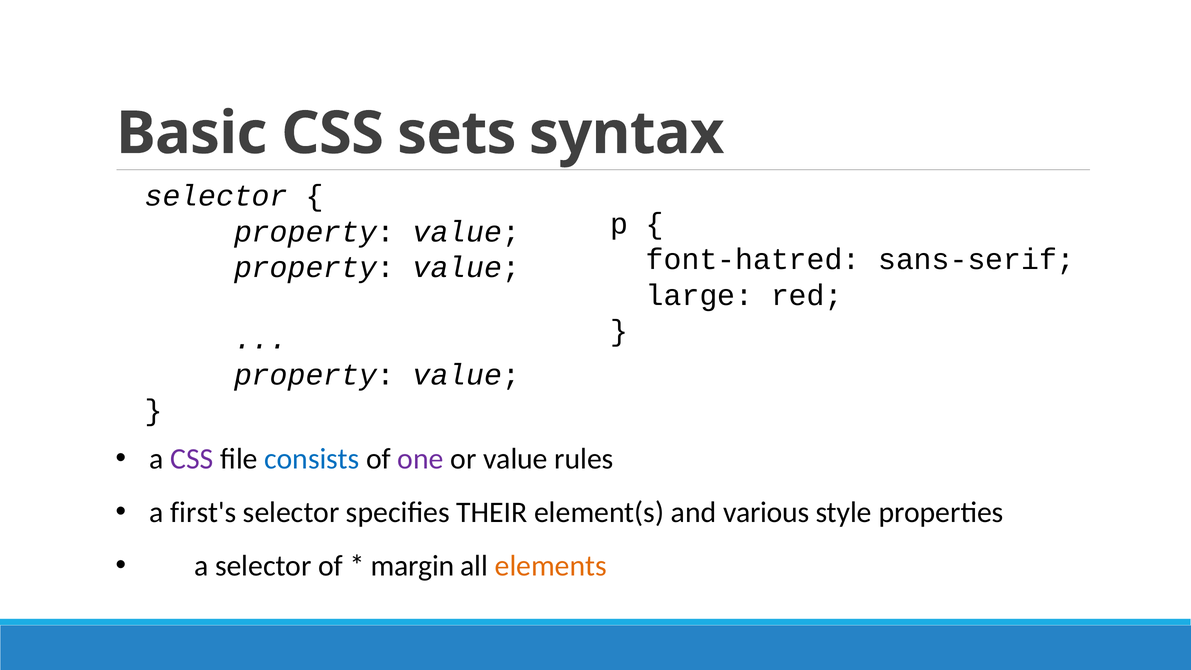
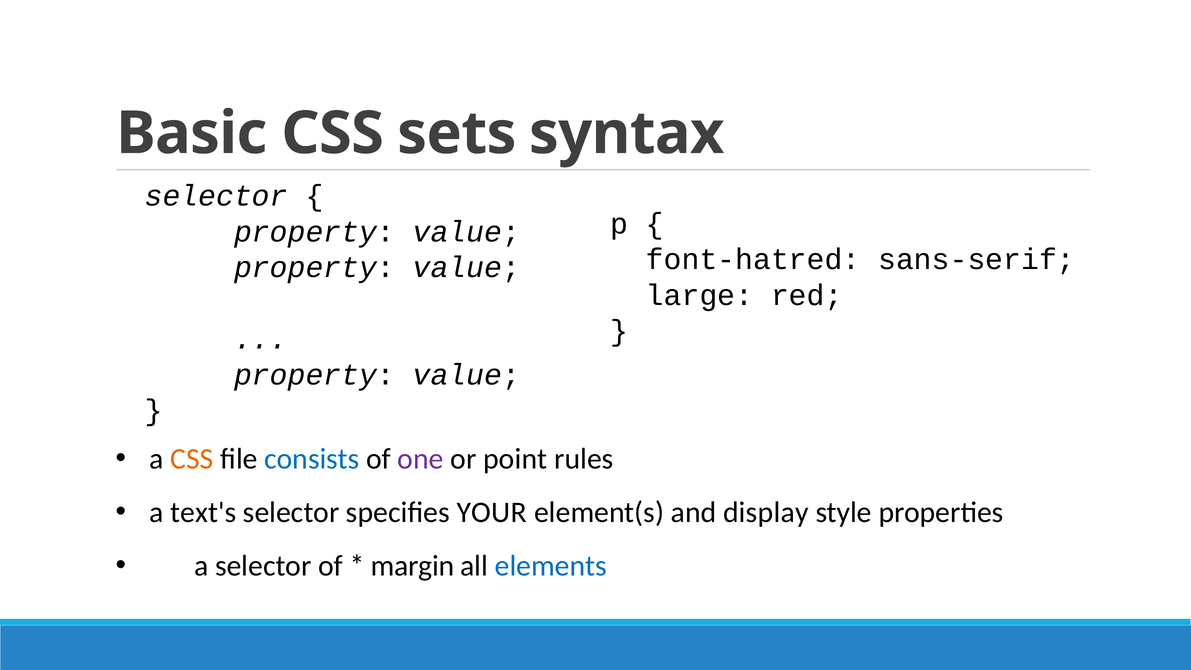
CSS colour: purple -> orange (192, 459)
or value: value -> point (515, 459)
first's: first's -> text's (203, 513)
THEIR: THEIR -> YOUR (492, 513)
various: various -> display (766, 513)
elements colour: orange -> blue (551, 566)
